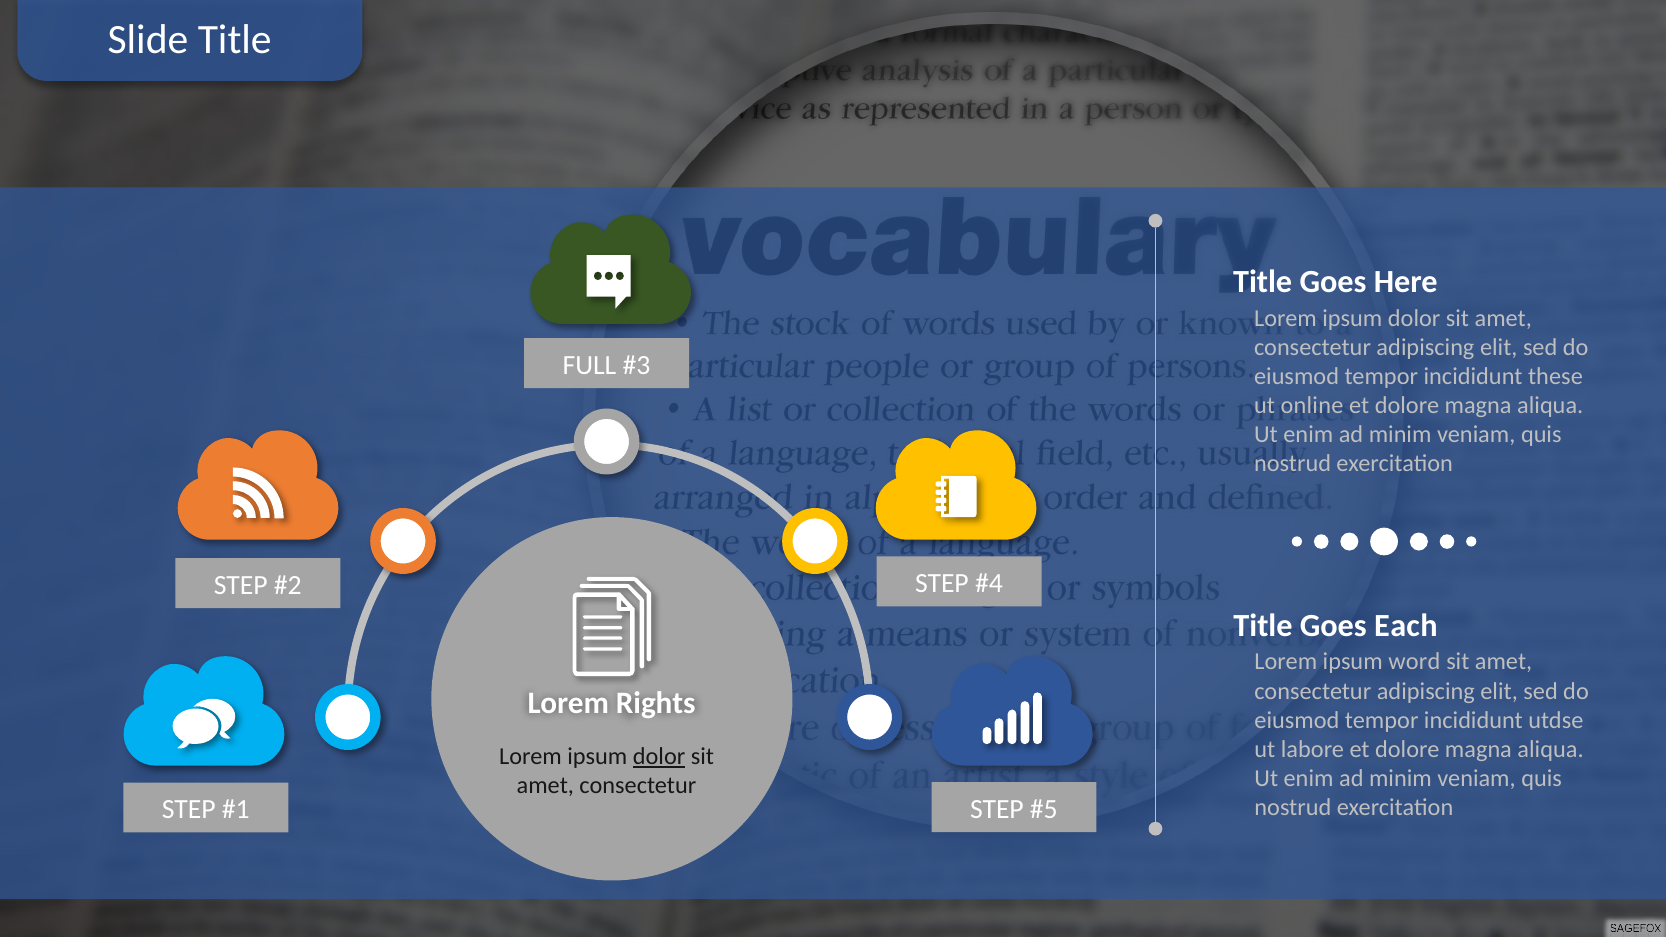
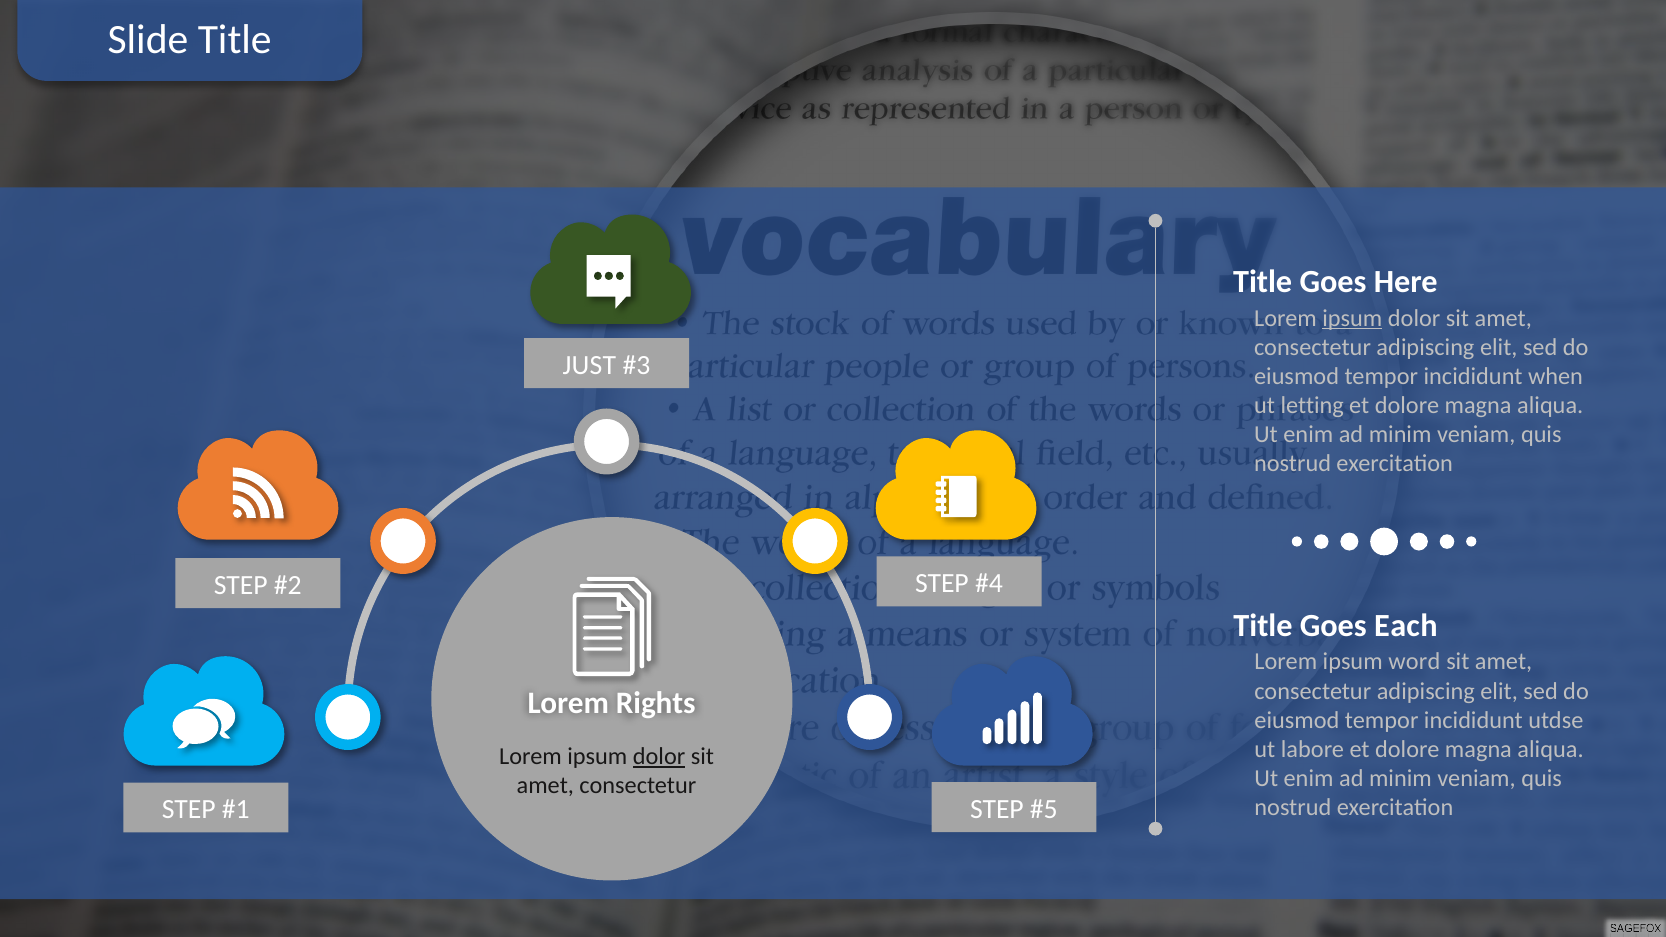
ipsum underline: none -> present (1352, 318)
FULL: FULL -> JUST (589, 365)
these: these -> when (1556, 377)
online: online -> letting (1312, 406)
